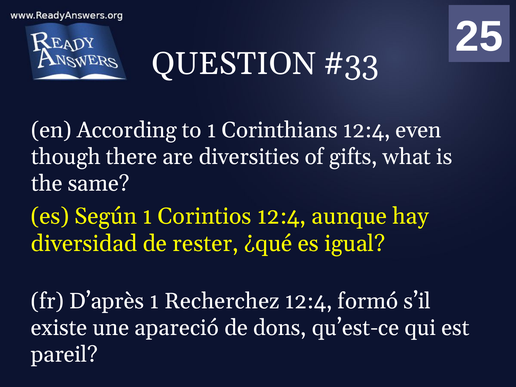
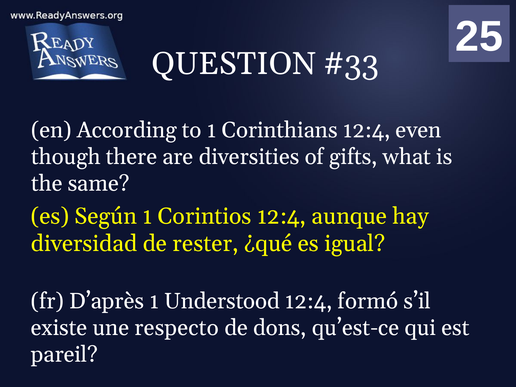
Recherchez: Recherchez -> Understood (222, 301)
apareció: apareció -> respecto (177, 328)
